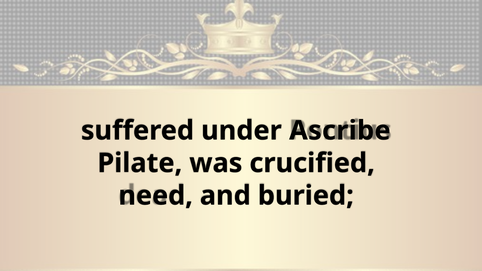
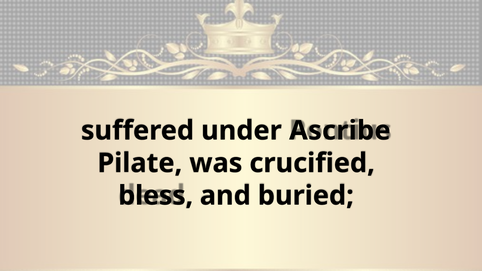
need: need -> bless (156, 196)
